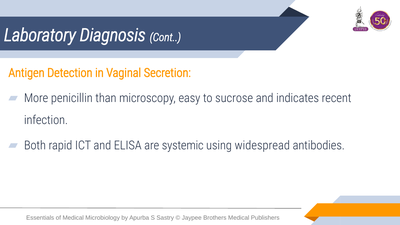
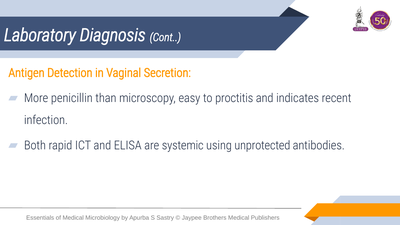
sucrose: sucrose -> proctitis (234, 98)
widespread: widespread -> unprotected (262, 145)
